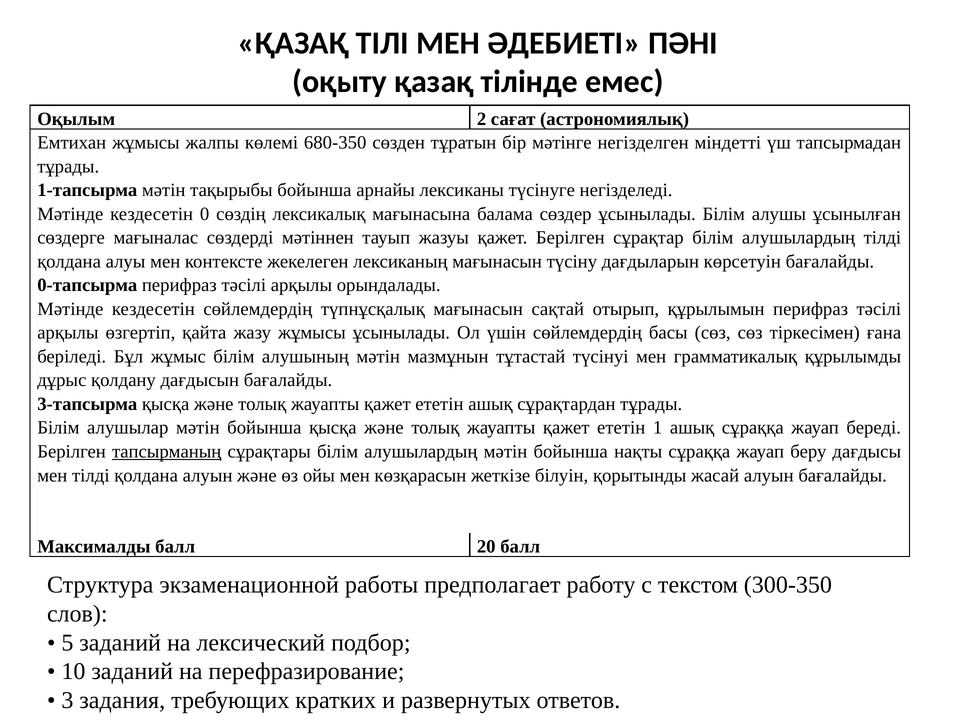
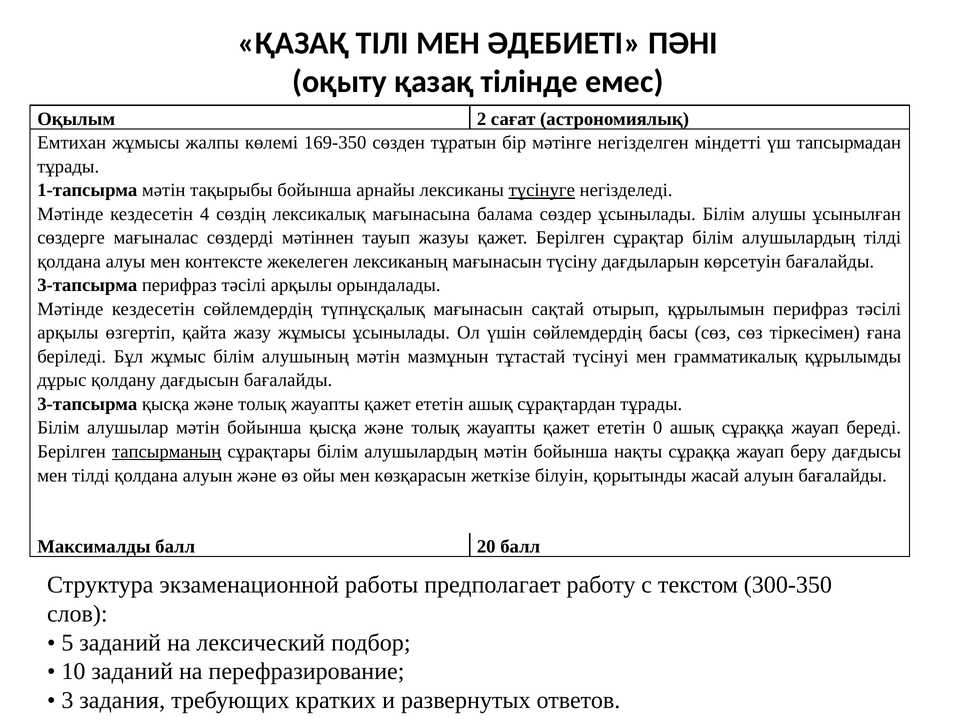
680-350: 680-350 -> 169-350 (335, 143)
түсінуге underline: none -> present (542, 190)
0: 0 -> 4 (205, 214)
0-тапсырма: 0-тапсырма -> 3-тапсырма (87, 285)
1: 1 -> 0 (658, 428)
